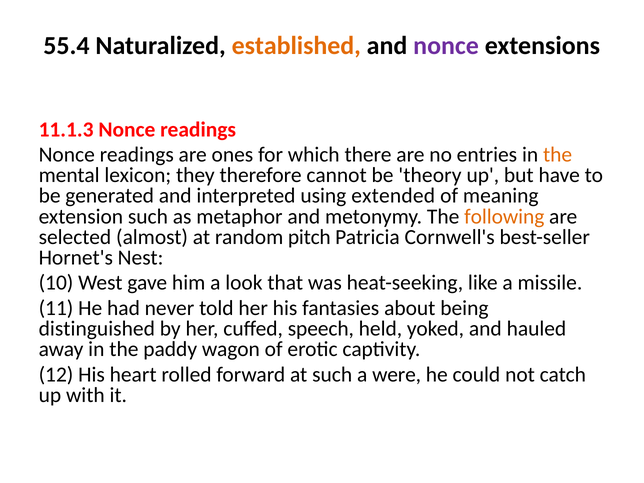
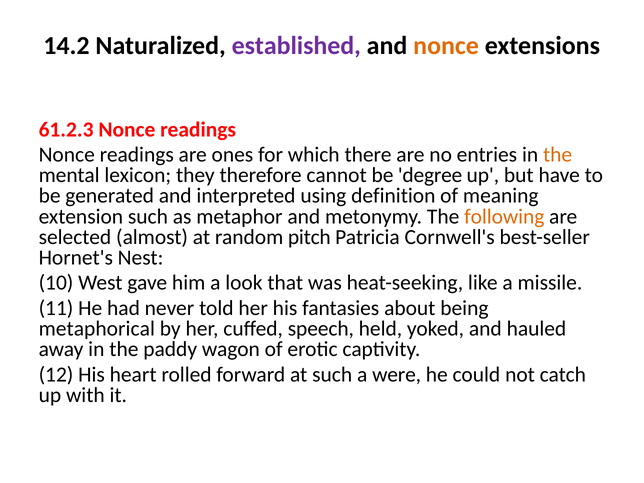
55.4: 55.4 -> 14.2 (66, 46)
established colour: orange -> purple (296, 46)
nonce colour: purple -> orange (446, 46)
11.1.3: 11.1.3 -> 61.2.3 (66, 129)
theory: theory -> degree (430, 175)
extended: extended -> definition (393, 196)
distinguished: distinguished -> metaphorical (97, 329)
